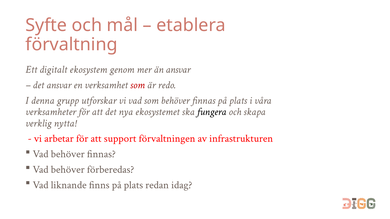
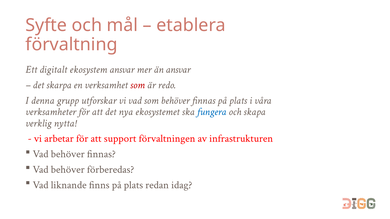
ekosystem genom: genom -> ansvar (122, 70)
det ansvar: ansvar -> skarpa (59, 85)
fungera colour: black -> blue (212, 112)
